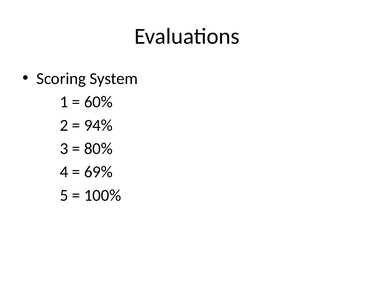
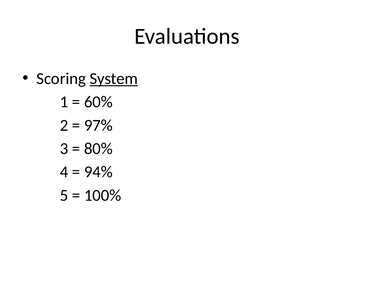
System underline: none -> present (114, 78)
94%: 94% -> 97% (98, 125)
69%: 69% -> 94% (98, 172)
